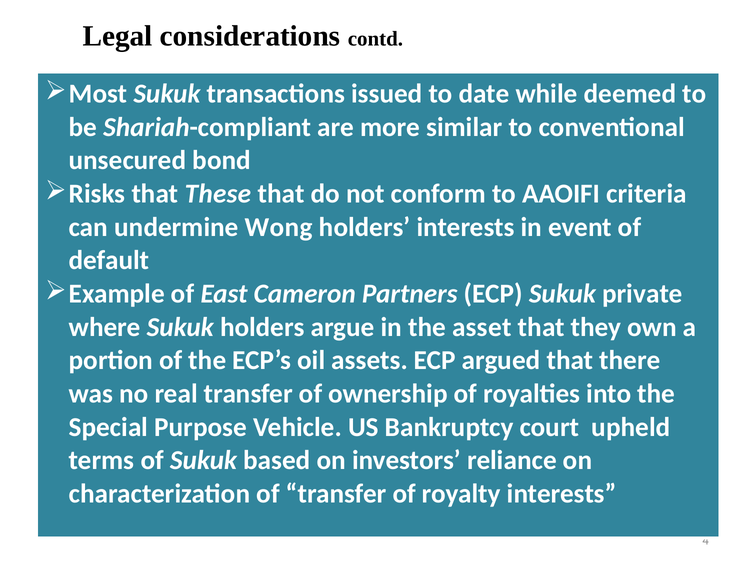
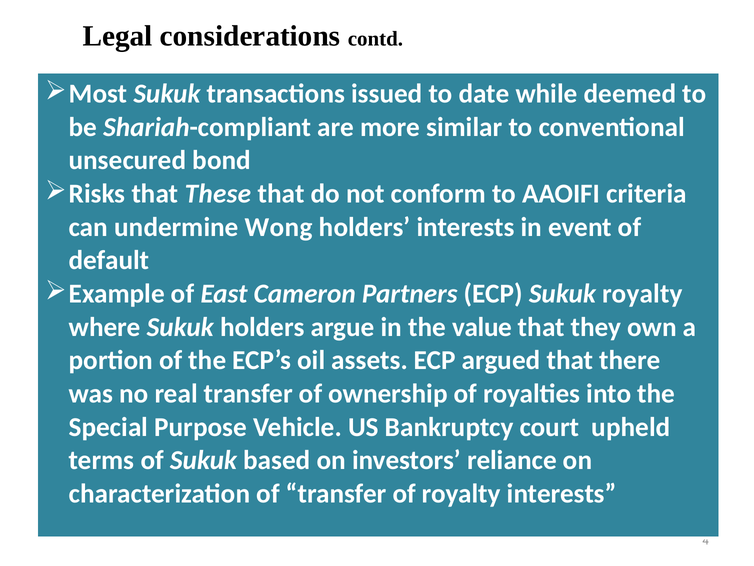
Sukuk private: private -> royalty (642, 294)
asset: asset -> value (482, 327)
